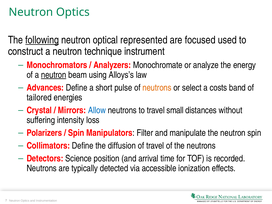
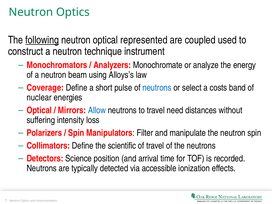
focused: focused -> coupled (200, 40)
neutron underline: present -> none (54, 75)
Advances: Advances -> Coverage (45, 88)
neutrons colour: orange -> blue (157, 88)
tailored: tailored -> nuclear (39, 97)
Crystal: Crystal -> Optical (39, 110)
small: small -> need (175, 110)
diffusion: diffusion -> scientific (122, 146)
